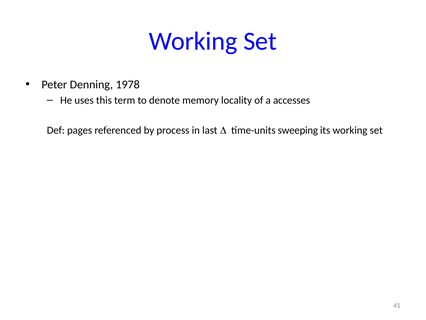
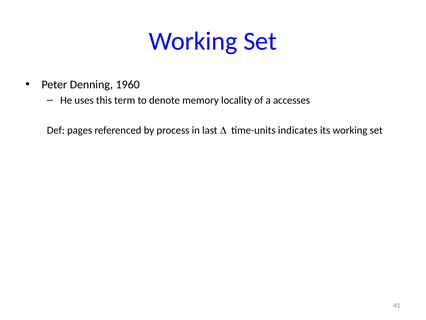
1978: 1978 -> 1960 (128, 85)
sweeping: sweeping -> indicates (298, 130)
